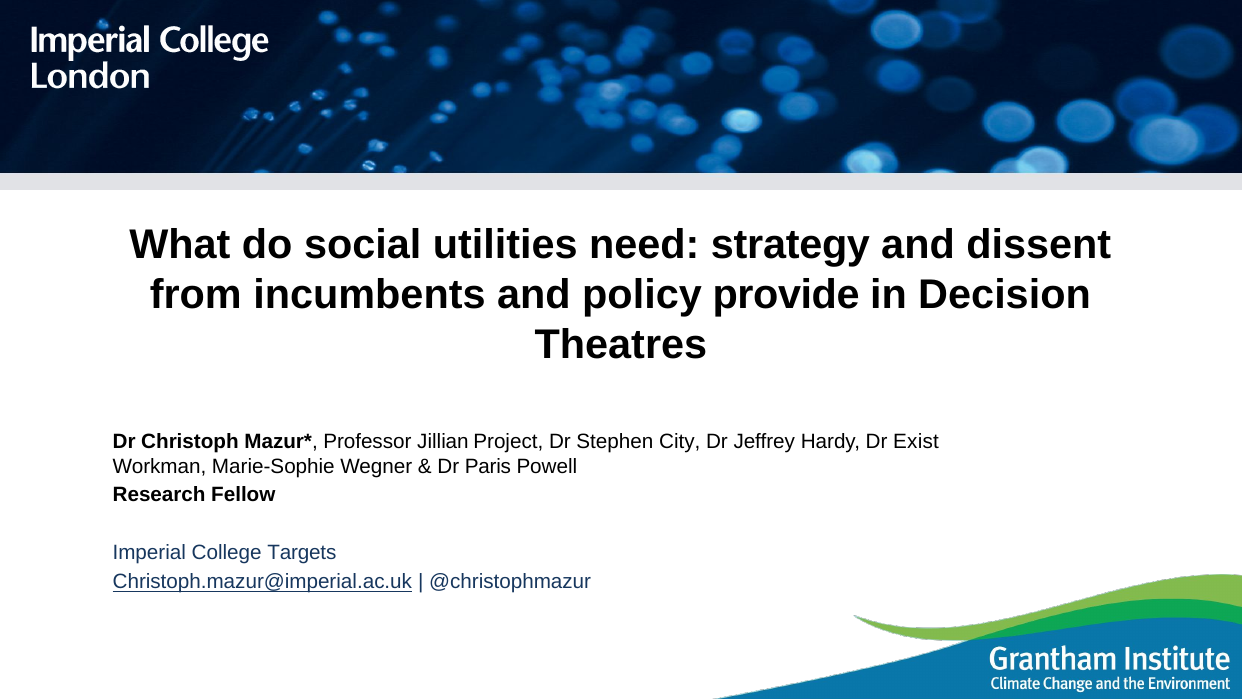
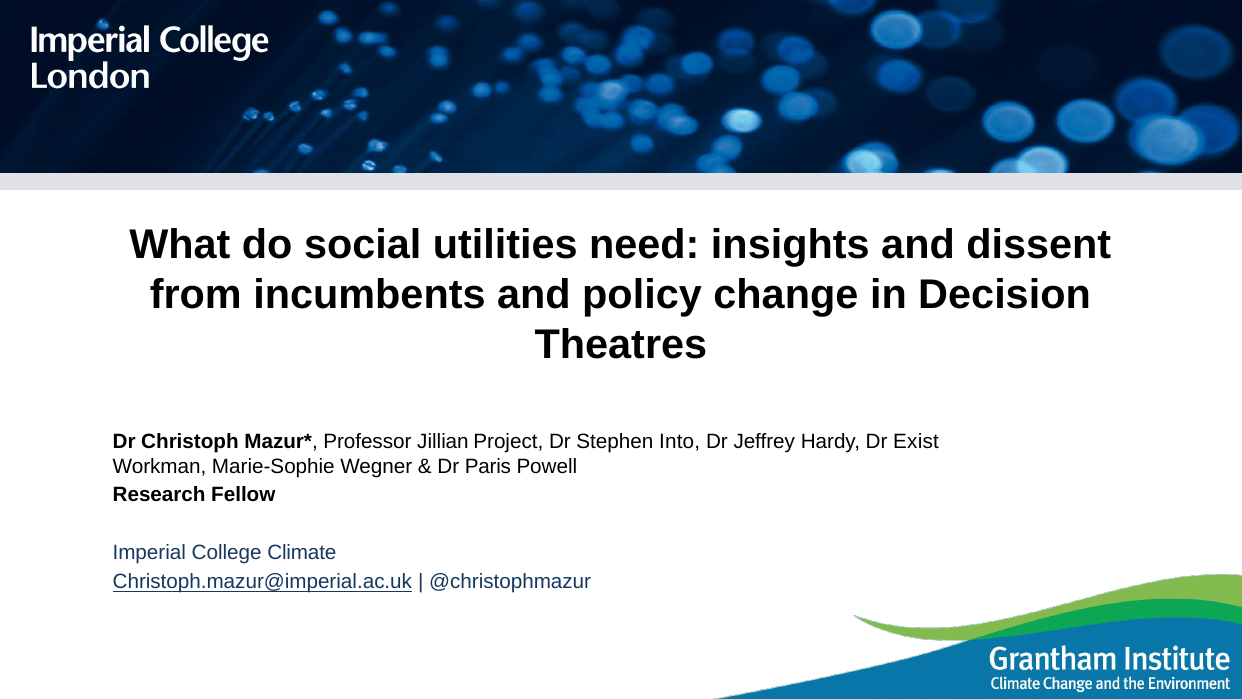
strategy: strategy -> insights (790, 245)
provide: provide -> change (786, 295)
City: City -> Into (680, 441)
Targets: Targets -> Climate (302, 553)
